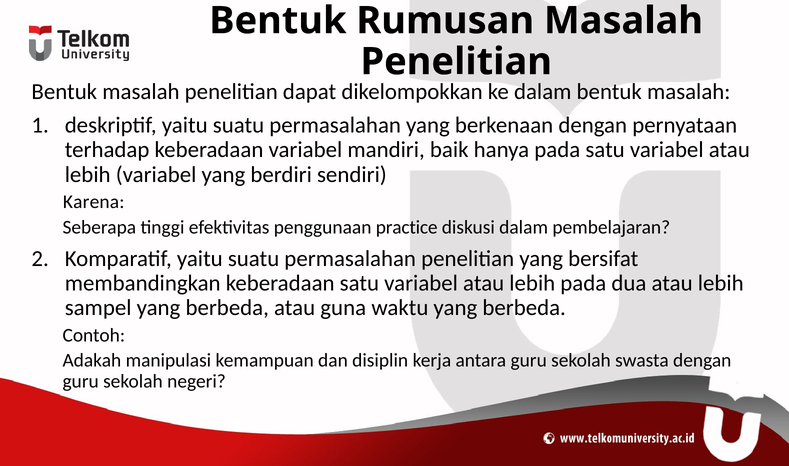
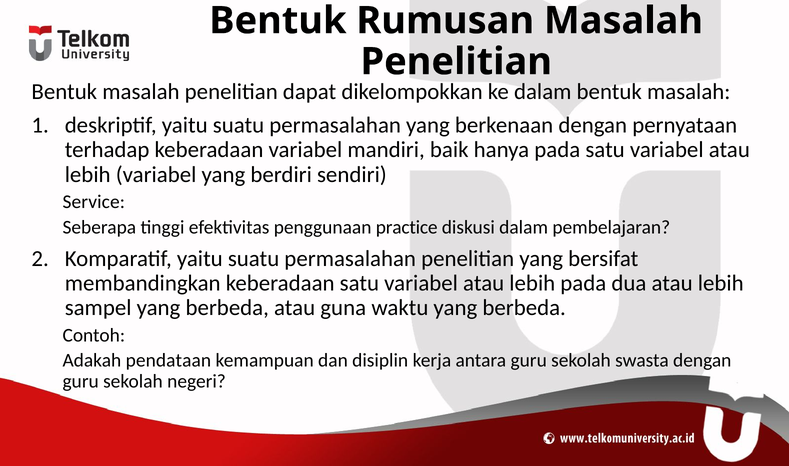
Karena: Karena -> Service (94, 202)
manipulasi: manipulasi -> pendataan (168, 360)
